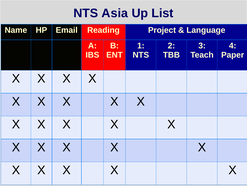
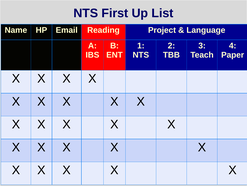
Asia: Asia -> First (115, 13)
